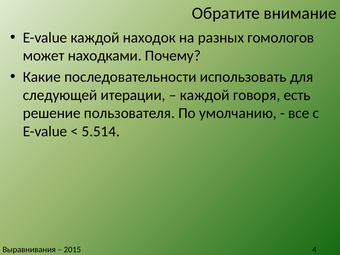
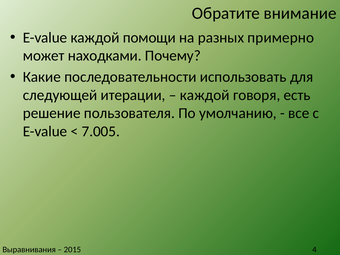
находок: находок -> помощи (149, 38)
гомологов: гомологов -> примерно (281, 38)
5.514: 5.514 -> 7.005 (101, 131)
